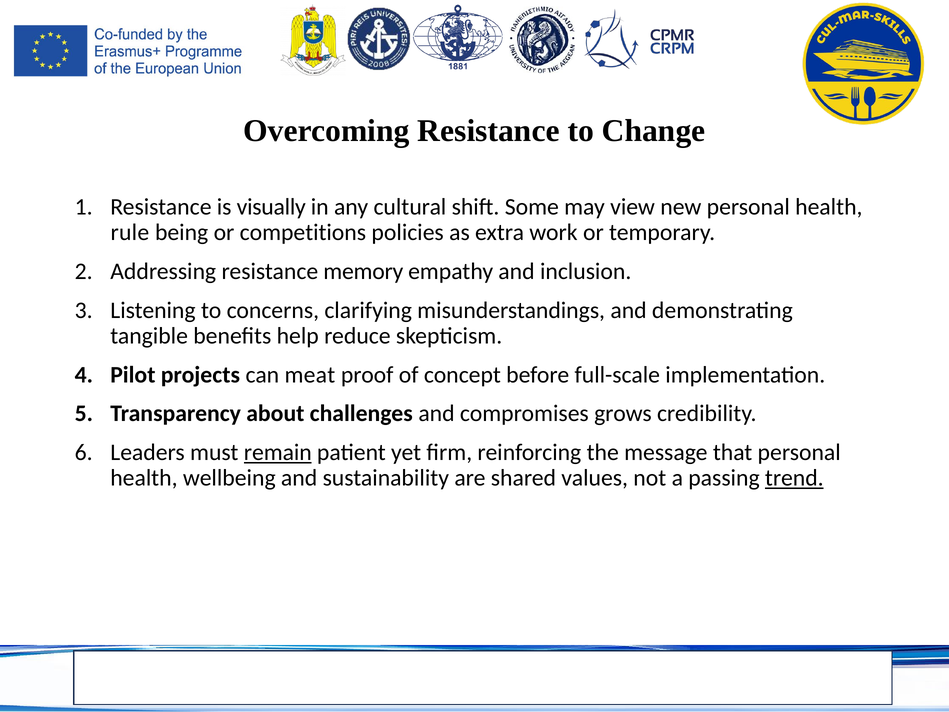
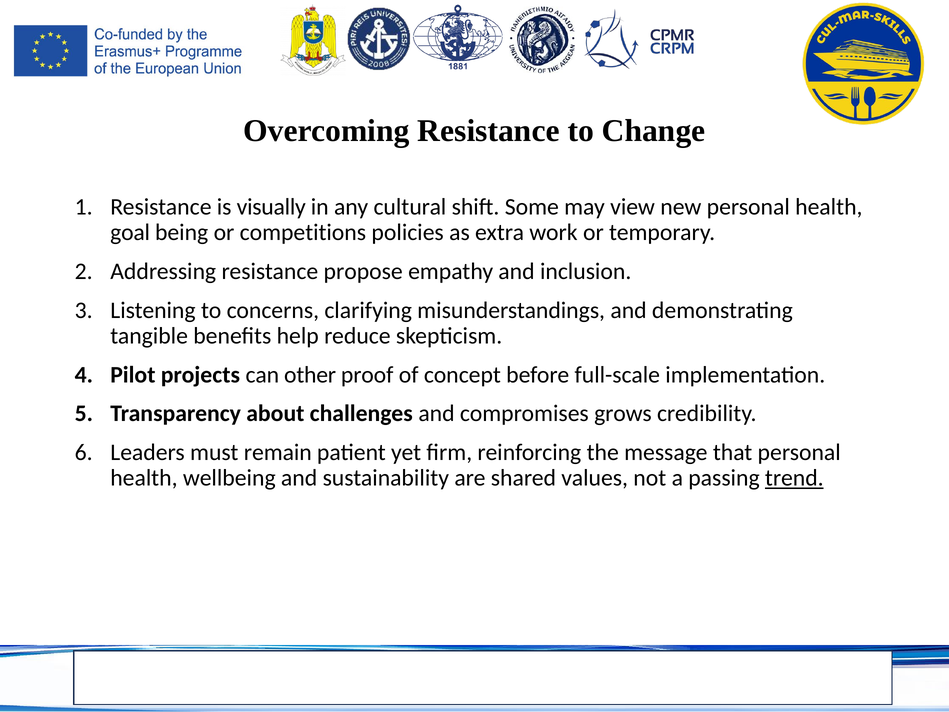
rule: rule -> goal (130, 233)
memory: memory -> propose (363, 271)
meat: meat -> other (310, 375)
remain underline: present -> none (278, 452)
